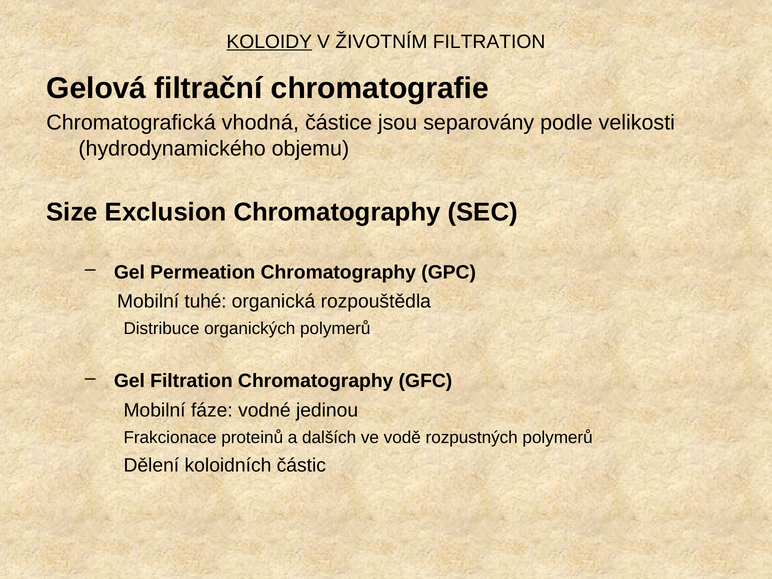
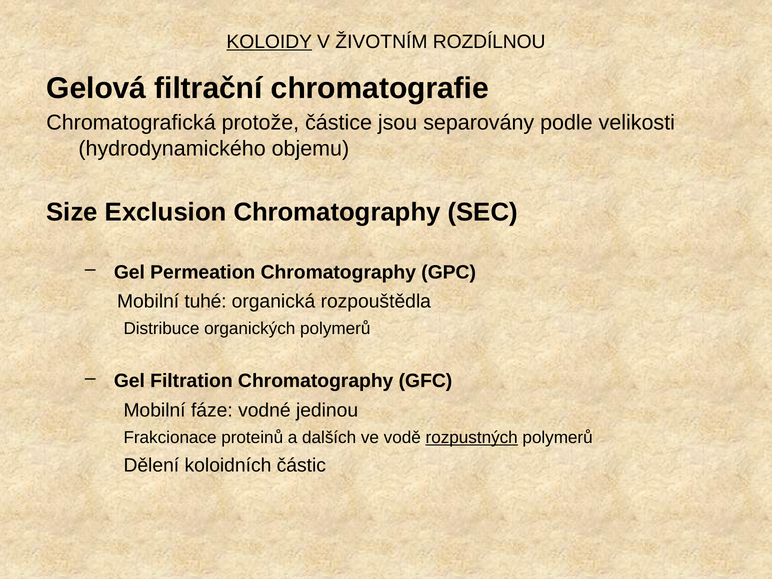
ŽIVOTNÍM FILTRATION: FILTRATION -> ROZDÍLNOU (489, 42)
vhodná: vhodná -> protože (260, 123)
rozpustných underline: none -> present (472, 437)
